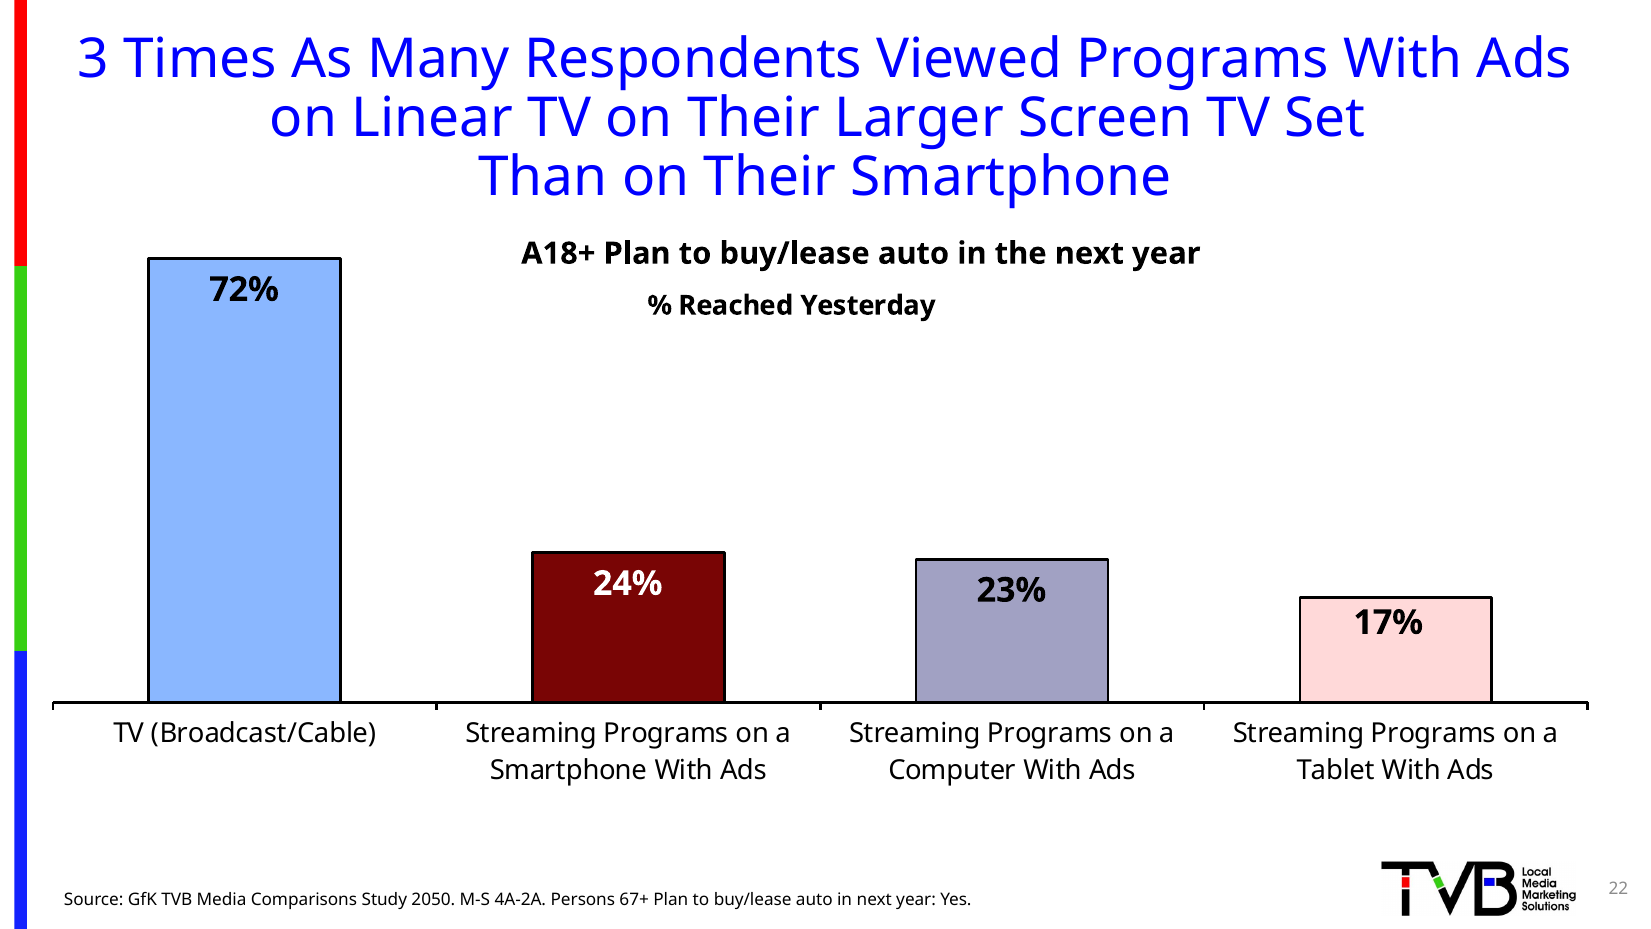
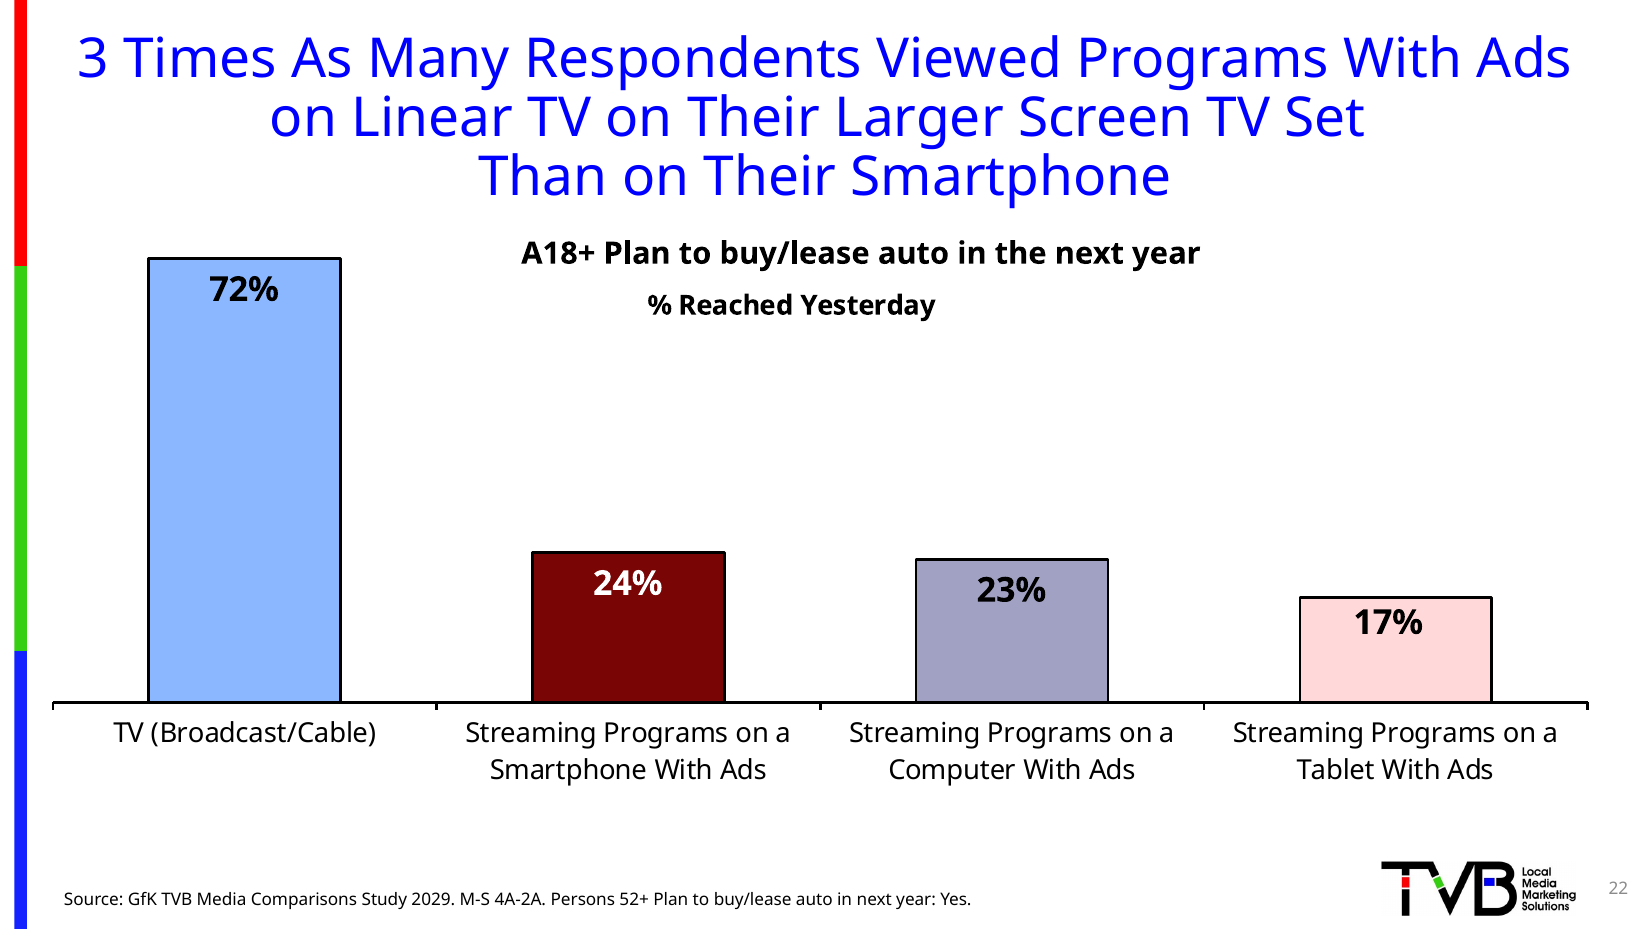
2050: 2050 -> 2029 (433, 900)
67+: 67+ -> 52+ (634, 900)
